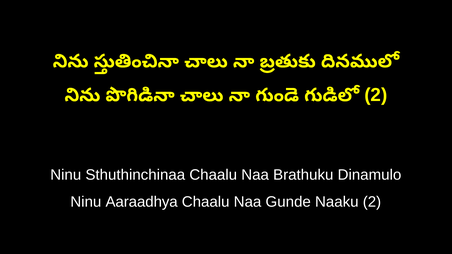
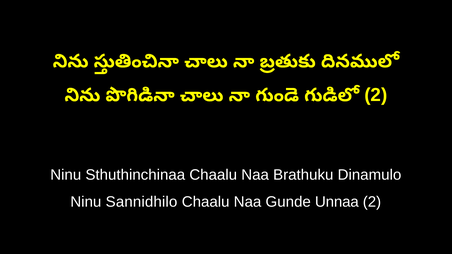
Aaraadhya: Aaraadhya -> Sannidhilo (142, 202)
Naaku: Naaku -> Unnaa (337, 202)
